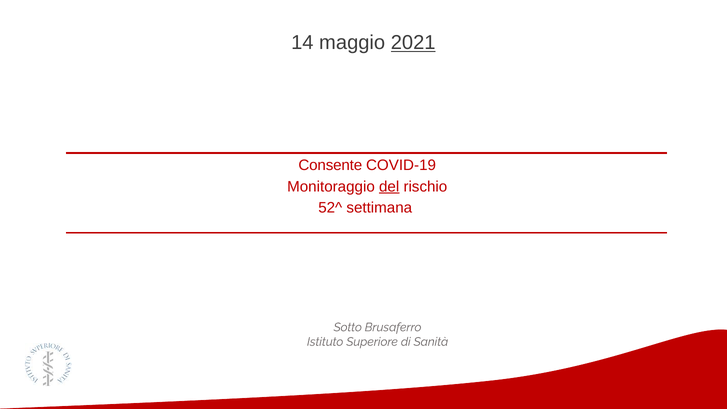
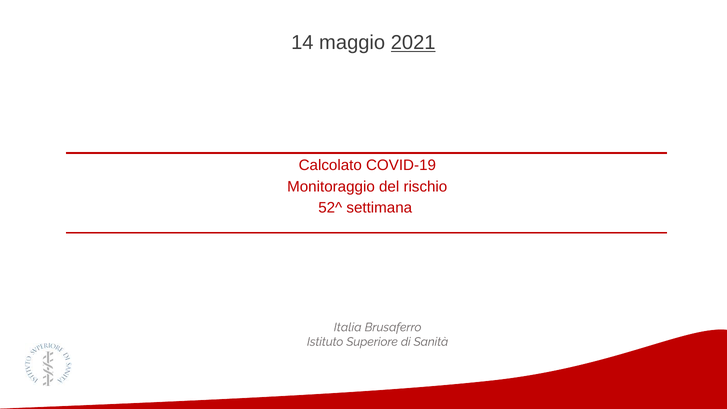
Consente: Consente -> Calcolato (330, 165)
del underline: present -> none (389, 186)
Sotto: Sotto -> Italia (348, 327)
